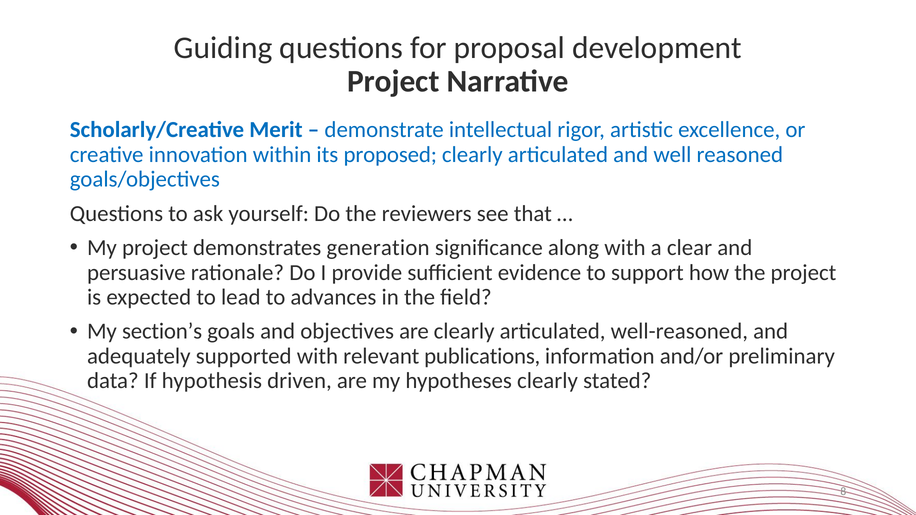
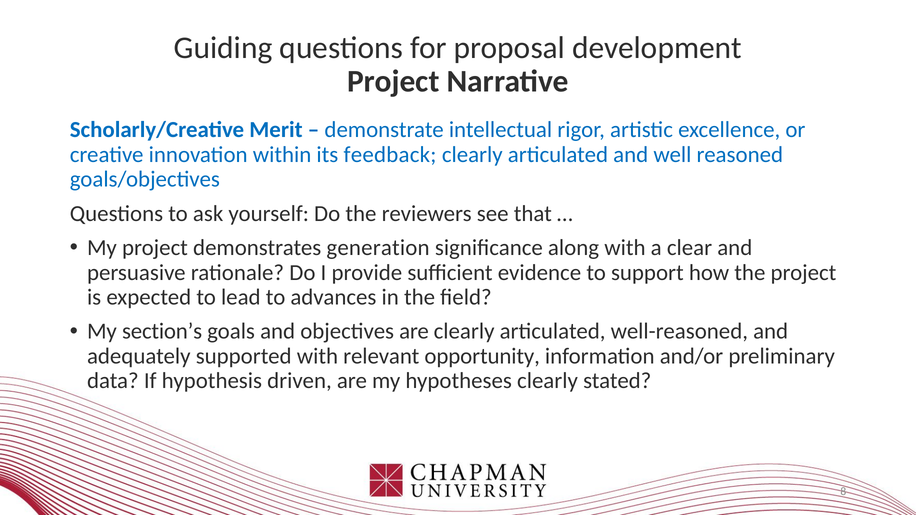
proposed: proposed -> feedback (390, 155)
publications: publications -> opportunity (482, 356)
